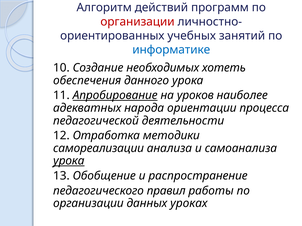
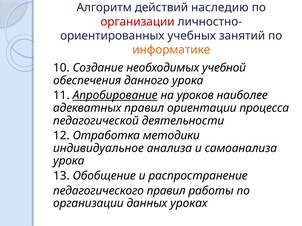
программ: программ -> наследию (220, 8)
информатике colour: blue -> orange (171, 50)
хотеть: хотеть -> учебной (224, 68)
адекватных народа: народа -> правил (144, 108)
самореализации: самореализации -> индивидуальное (98, 149)
урока underline: present -> none (69, 161)
